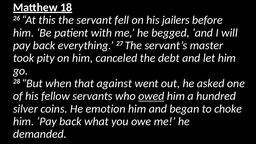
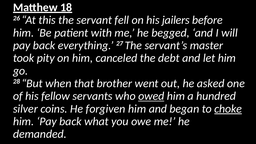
against: against -> brother (114, 83)
emotion: emotion -> forgiven (106, 109)
choke underline: none -> present (228, 109)
